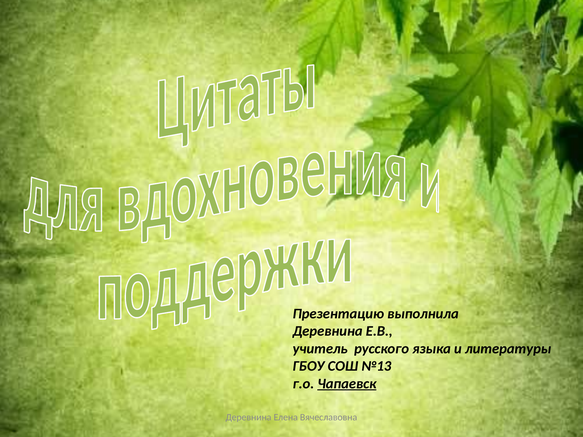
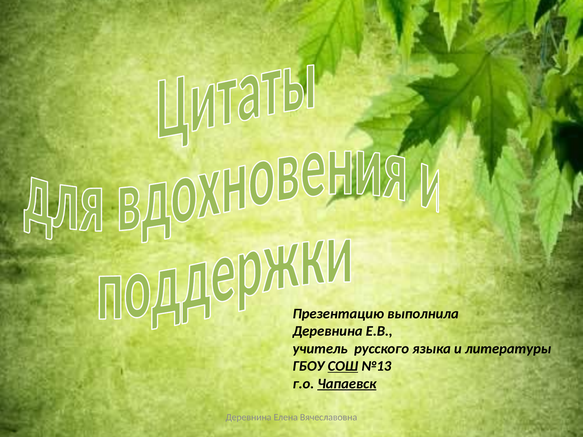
СОШ underline: none -> present (343, 366)
